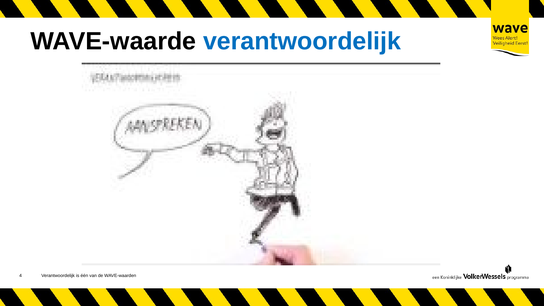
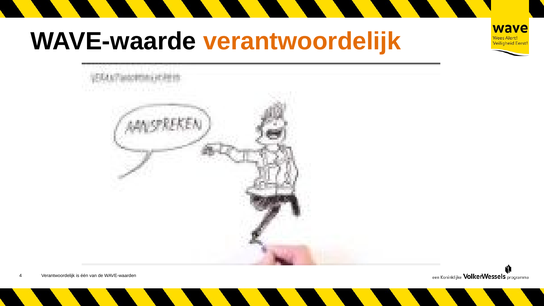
verantwoordelijk colour: blue -> orange (302, 41)
